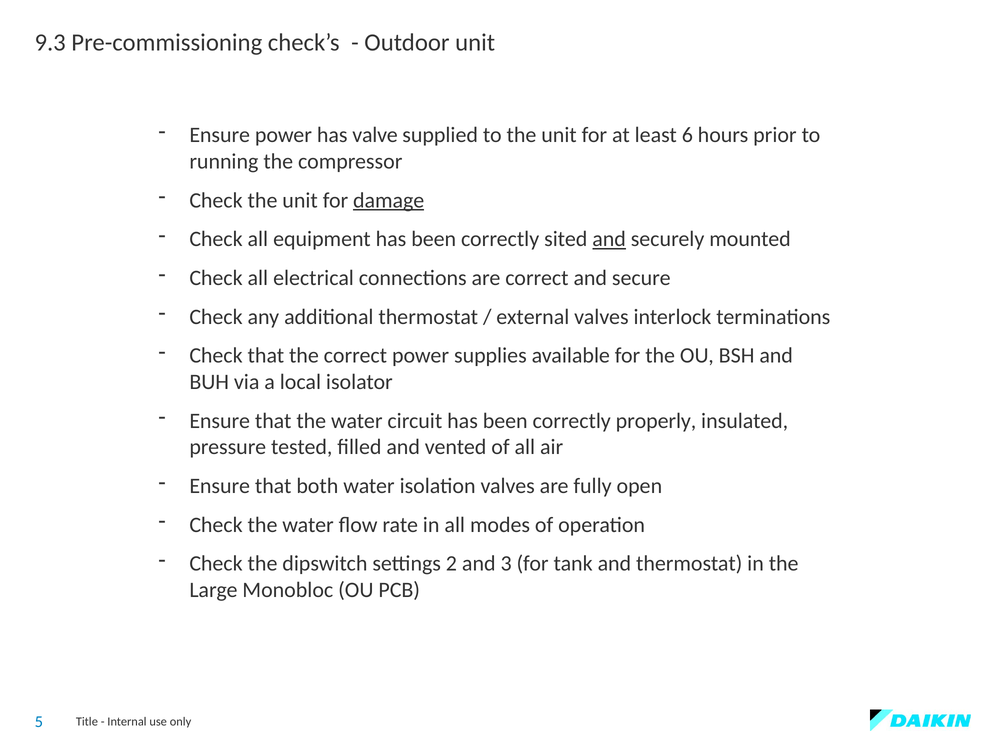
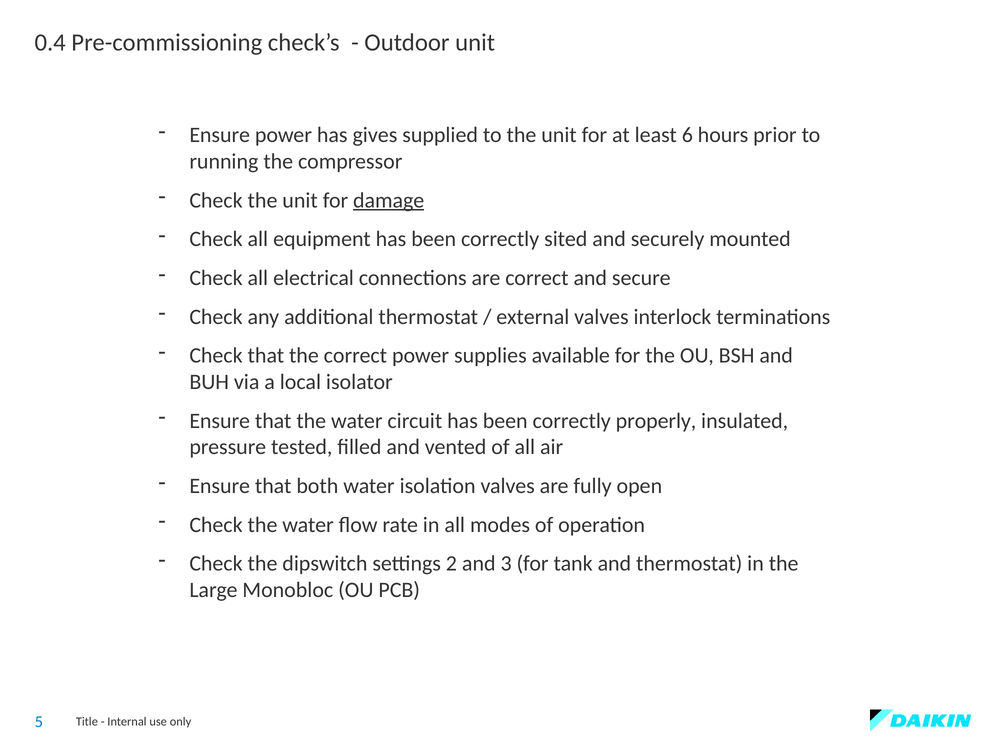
9.3: 9.3 -> 0.4 (50, 42)
valve: valve -> gives (375, 135)
and underline: present -> none (609, 239)
